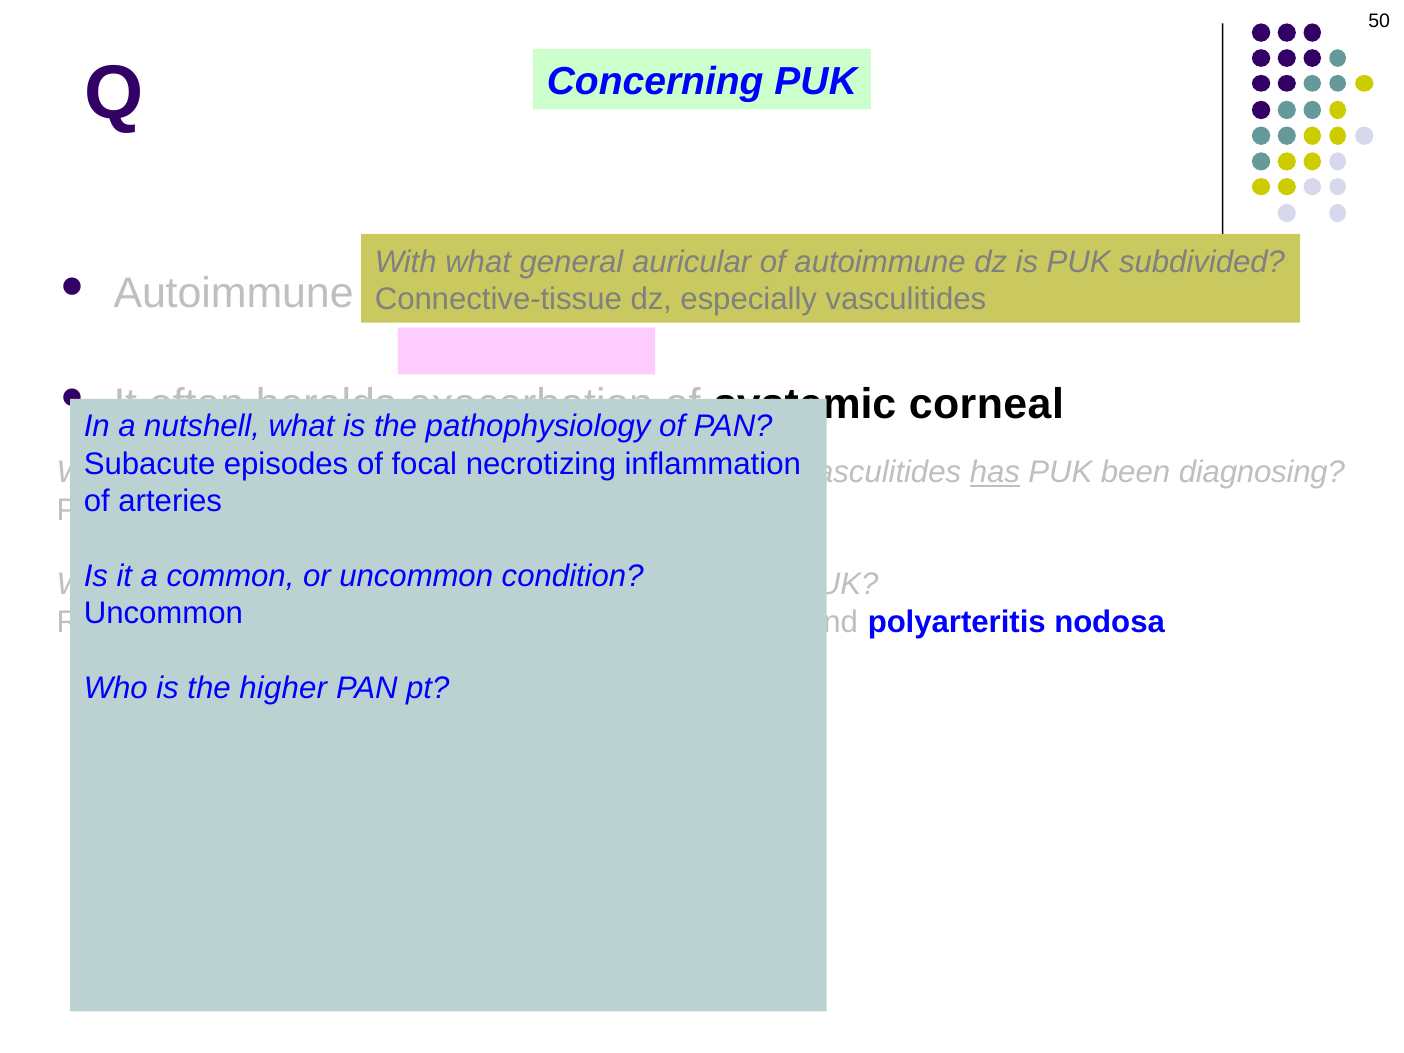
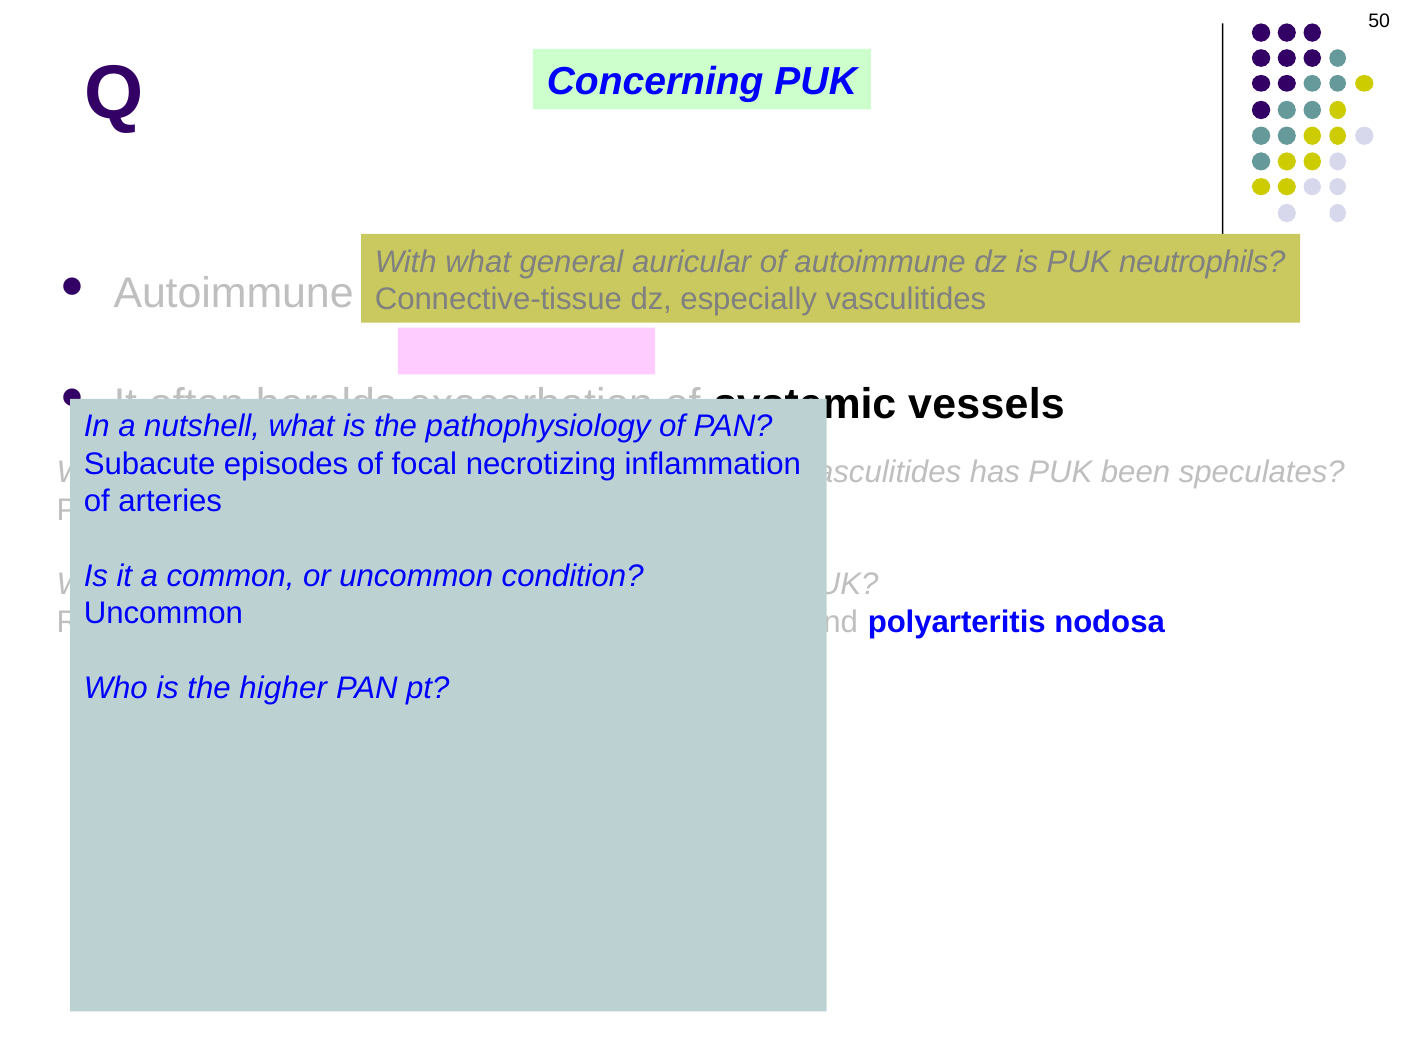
subdivided: subdivided -> neutrophils (1202, 262)
corneal: corneal -> vessels (986, 405)
has underline: present -> none (995, 472)
diagnosing: diagnosing -> speculates (1262, 472)
